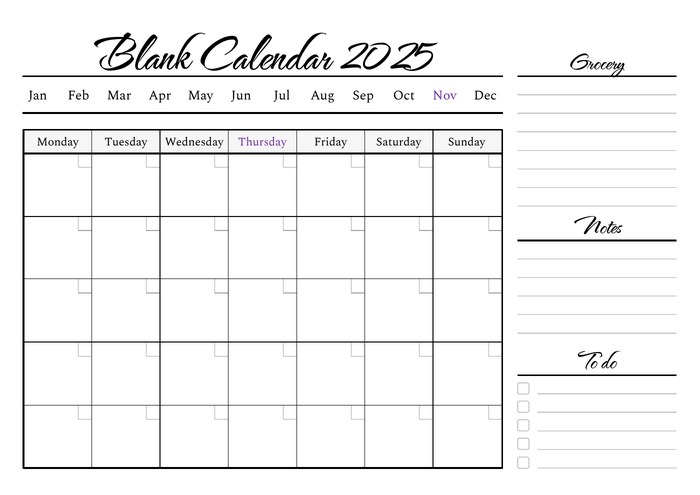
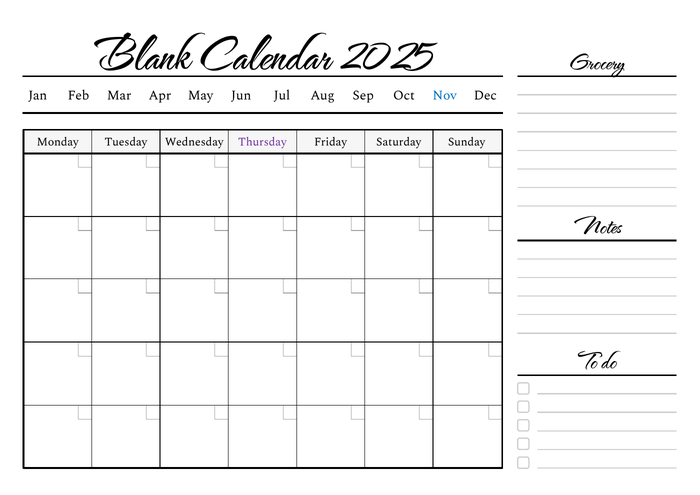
Nov colour: purple -> blue (445, 96)
